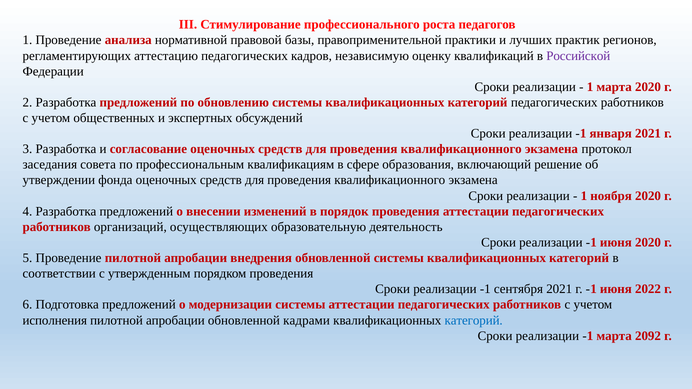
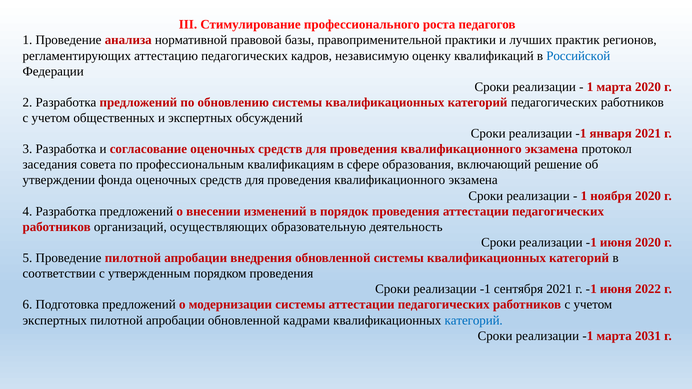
Российской colour: purple -> blue (578, 56)
исполнения: исполнения -> экспертных (55, 320)
2092: 2092 -> 2031 (648, 336)
